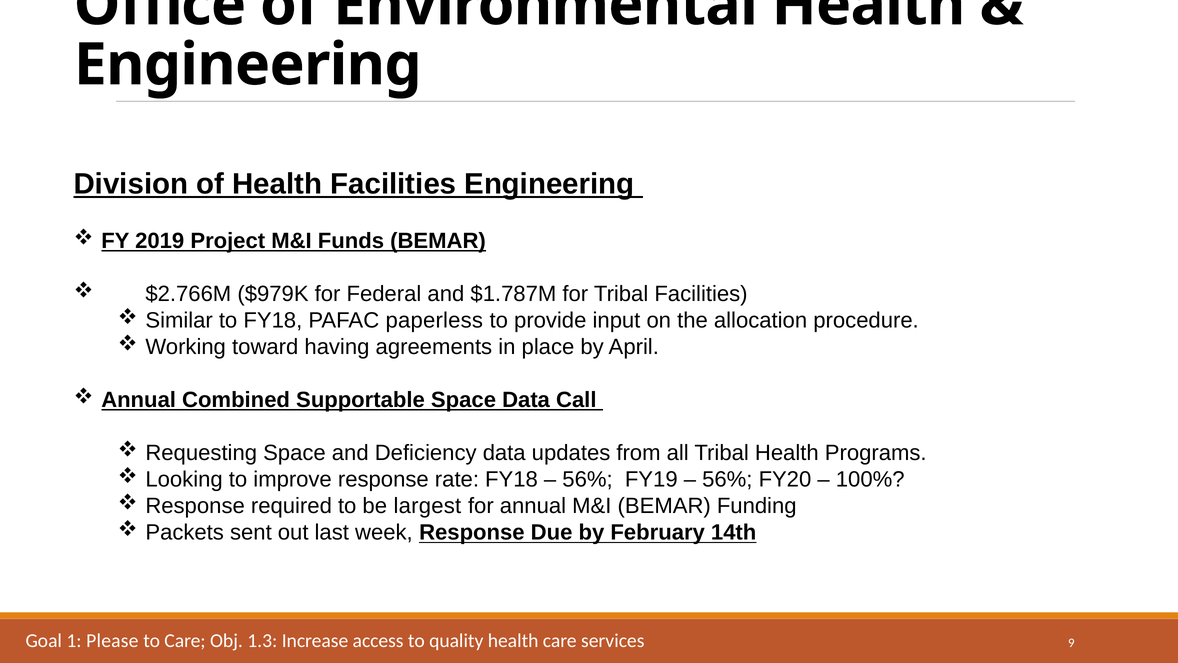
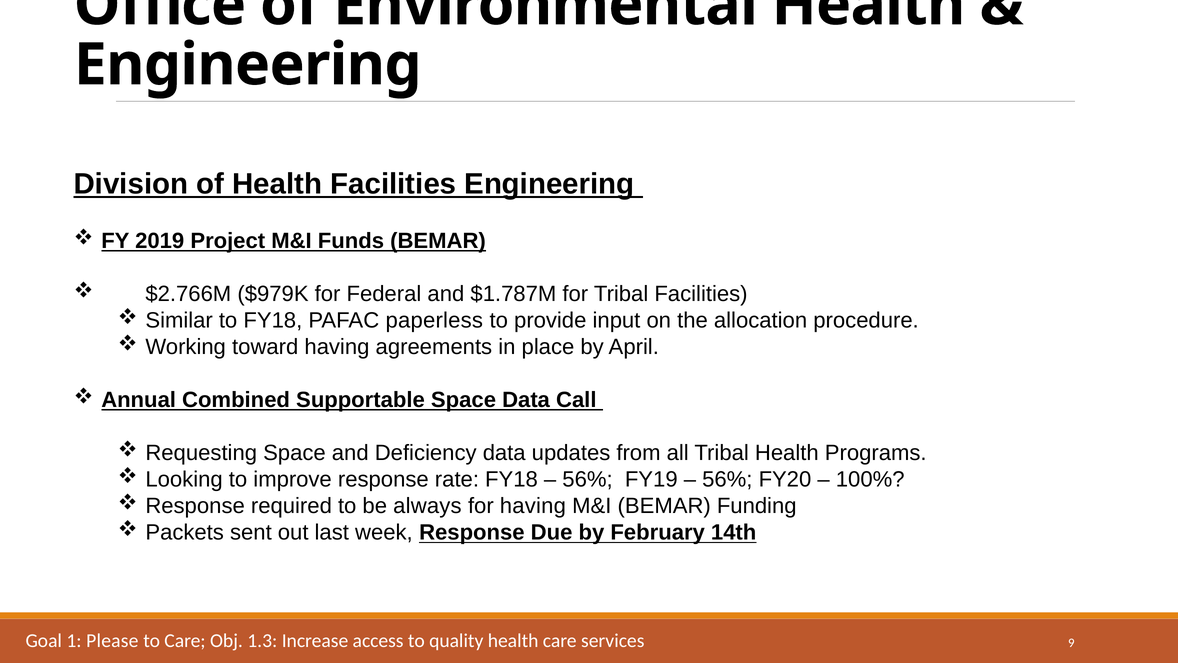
largest: largest -> always (427, 506)
for annual: annual -> having (533, 506)
